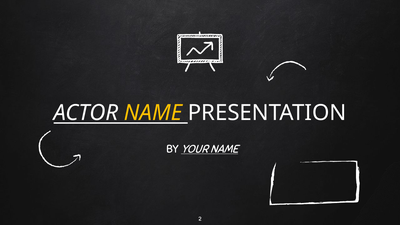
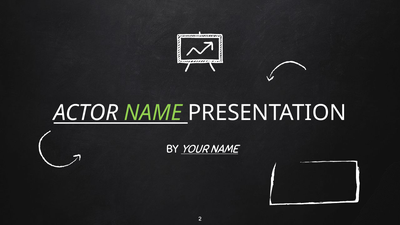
NAME colour: yellow -> light green (153, 113)
